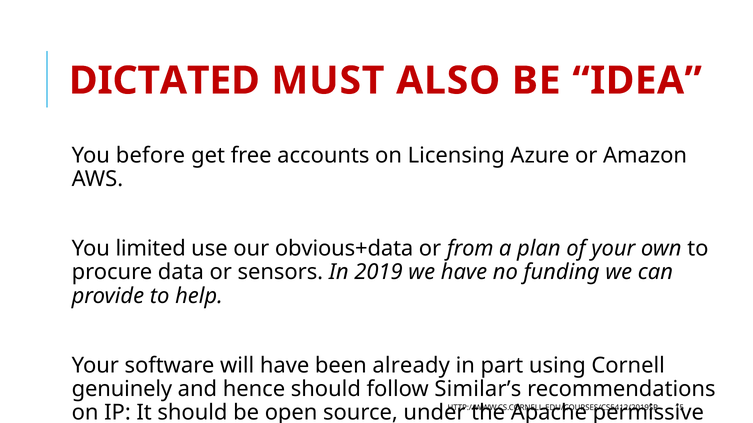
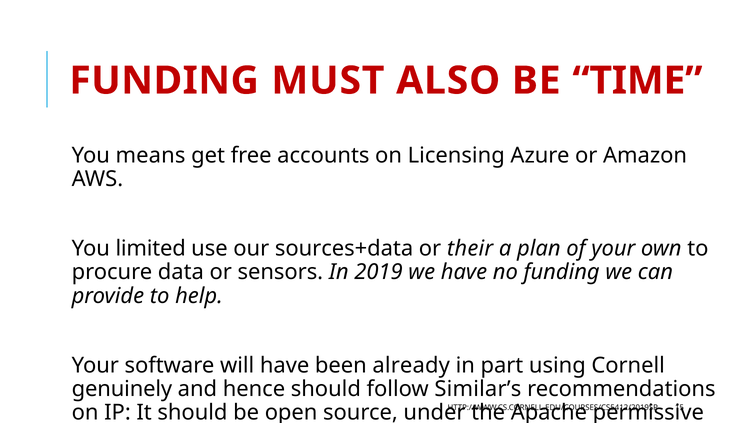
DICTATED: DICTATED -> FUNDING (164, 81)
IDEA: IDEA -> TIME (637, 81)
before: before -> means (150, 156)
obvious+data: obvious+data -> sources+data (344, 249)
from: from -> their (470, 249)
